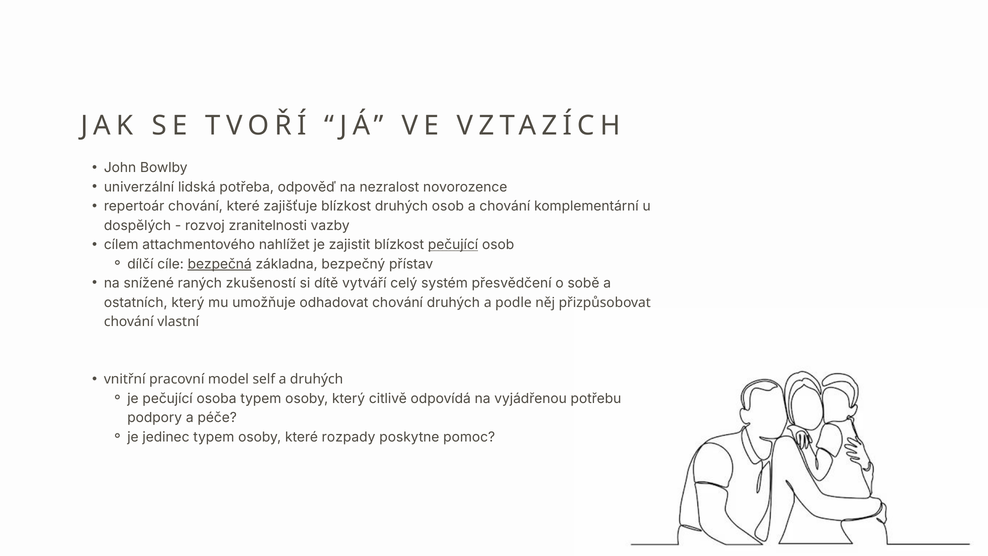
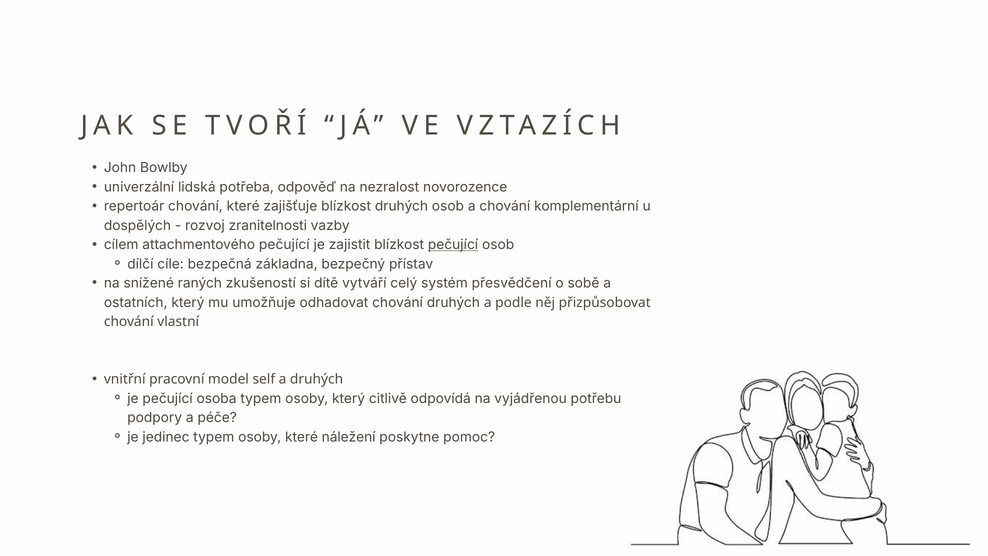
attachmentového nahlížet: nahlížet -> pečující (284, 245)
bezpečná underline: present -> none (220, 264)
rozpady: rozpady -> náležení (349, 437)
